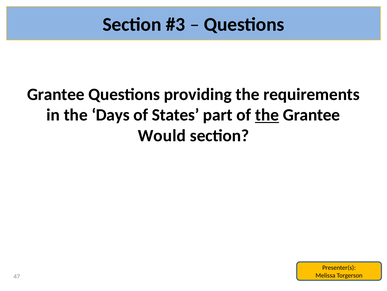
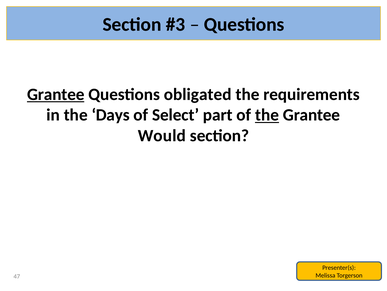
Grantee underline: none -> present (56, 94)
providing: providing -> obligated (198, 94)
States: States -> Select (176, 115)
